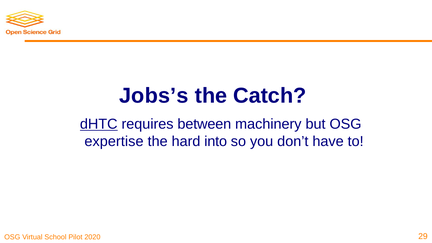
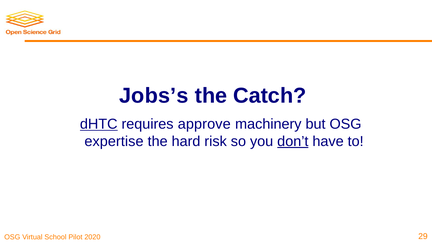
between: between -> approve (204, 124)
into: into -> risk (216, 141)
don’t underline: none -> present (293, 141)
